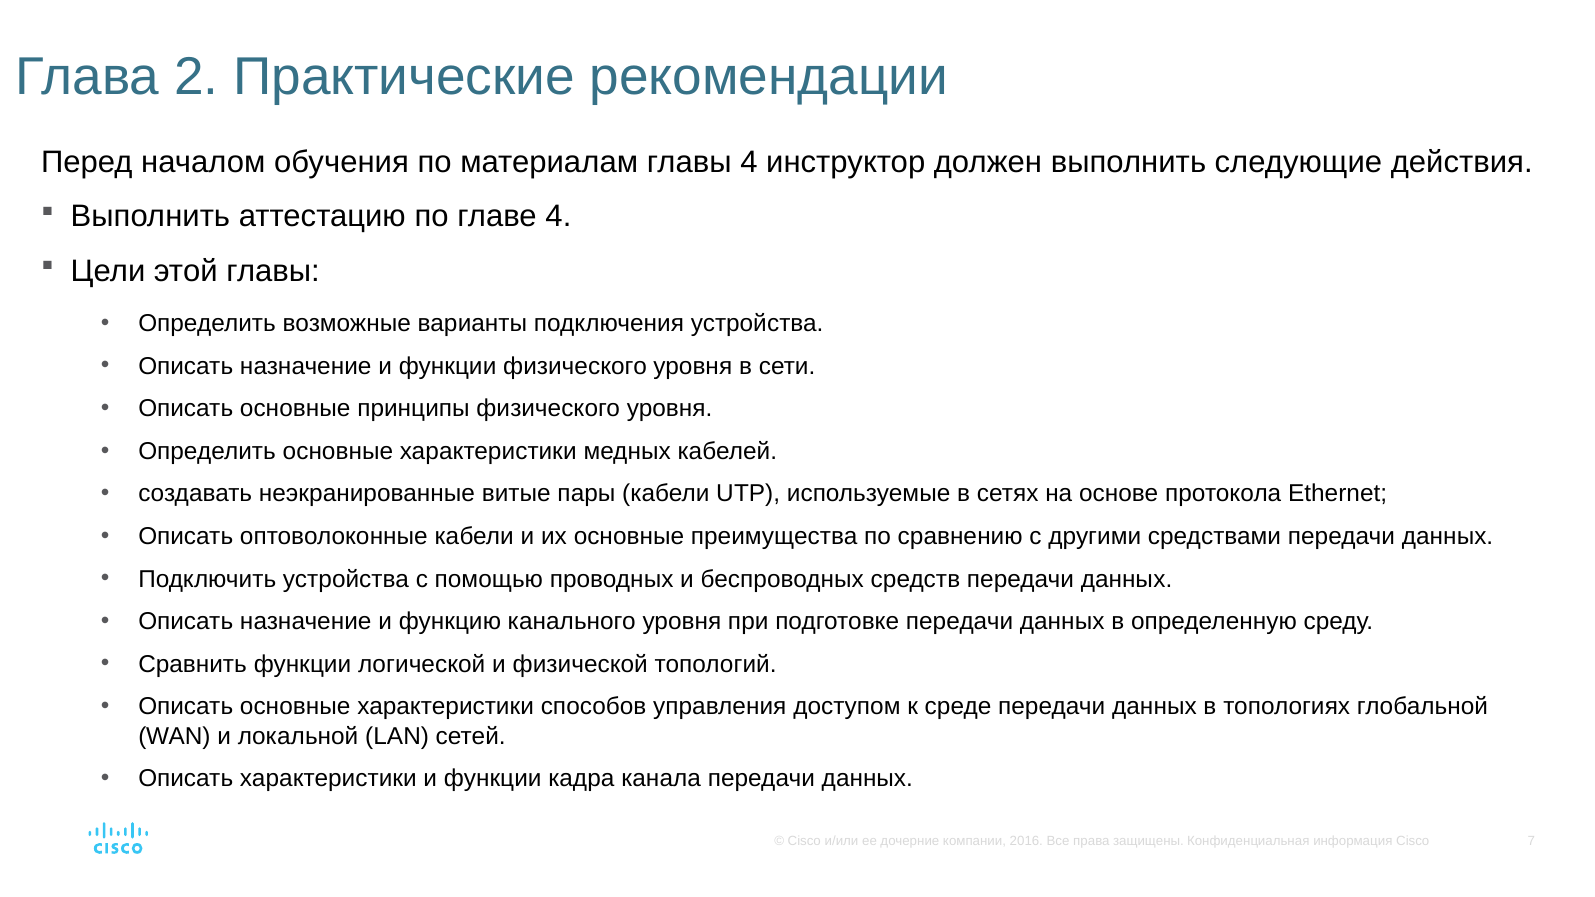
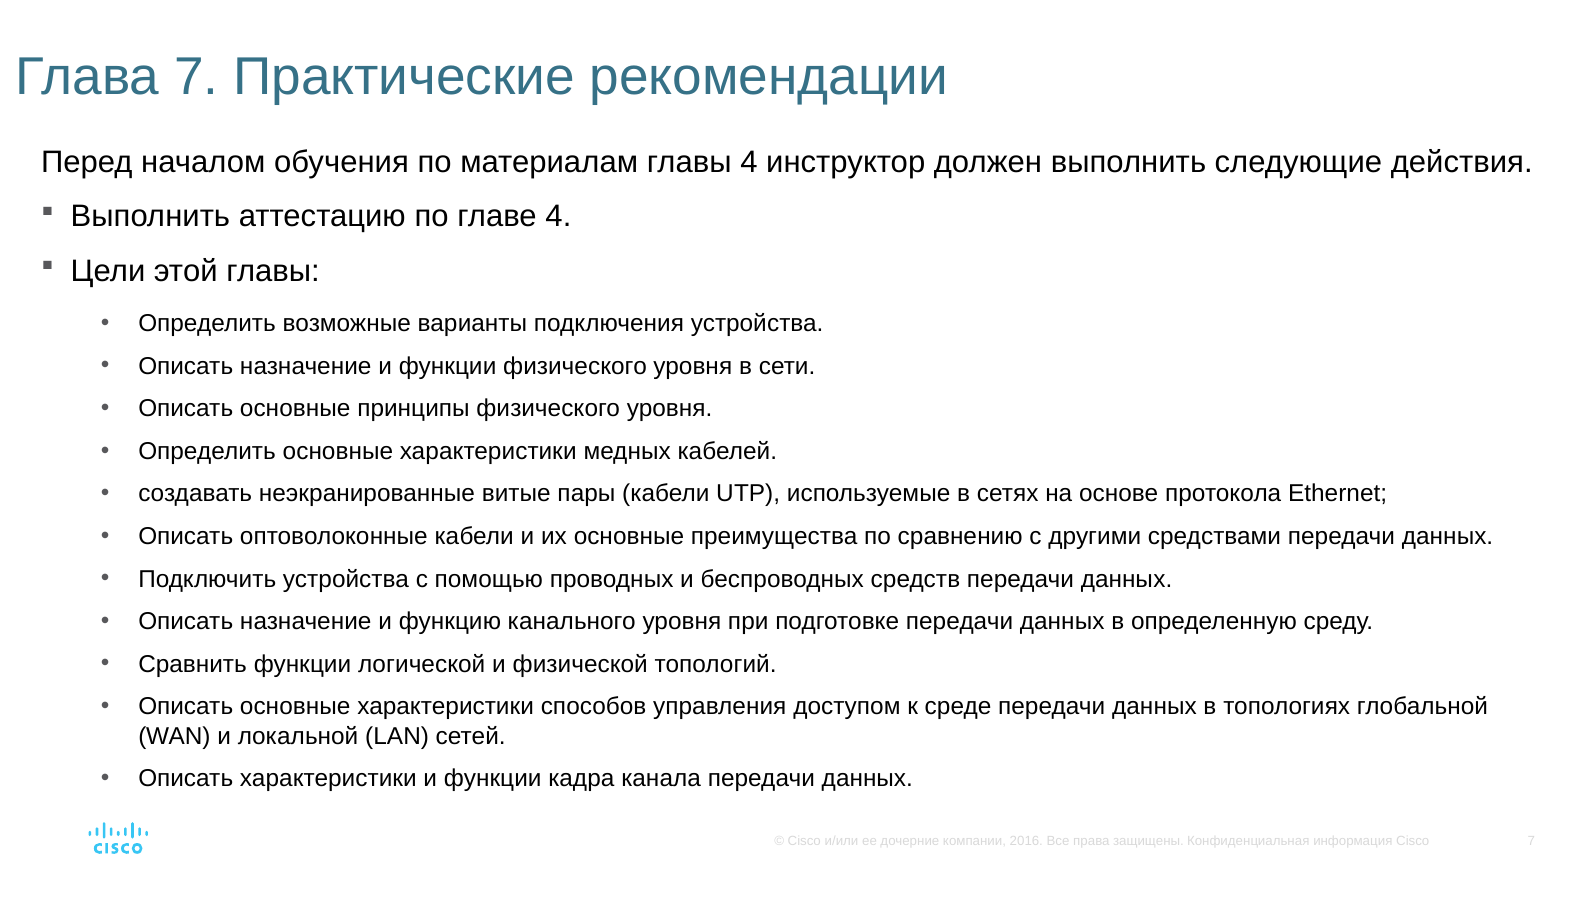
Глава 2: 2 -> 7 (196, 77)
